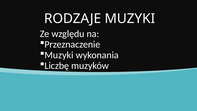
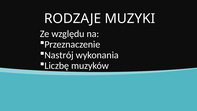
Muzyki: Muzyki -> Nastrój (59, 55)
